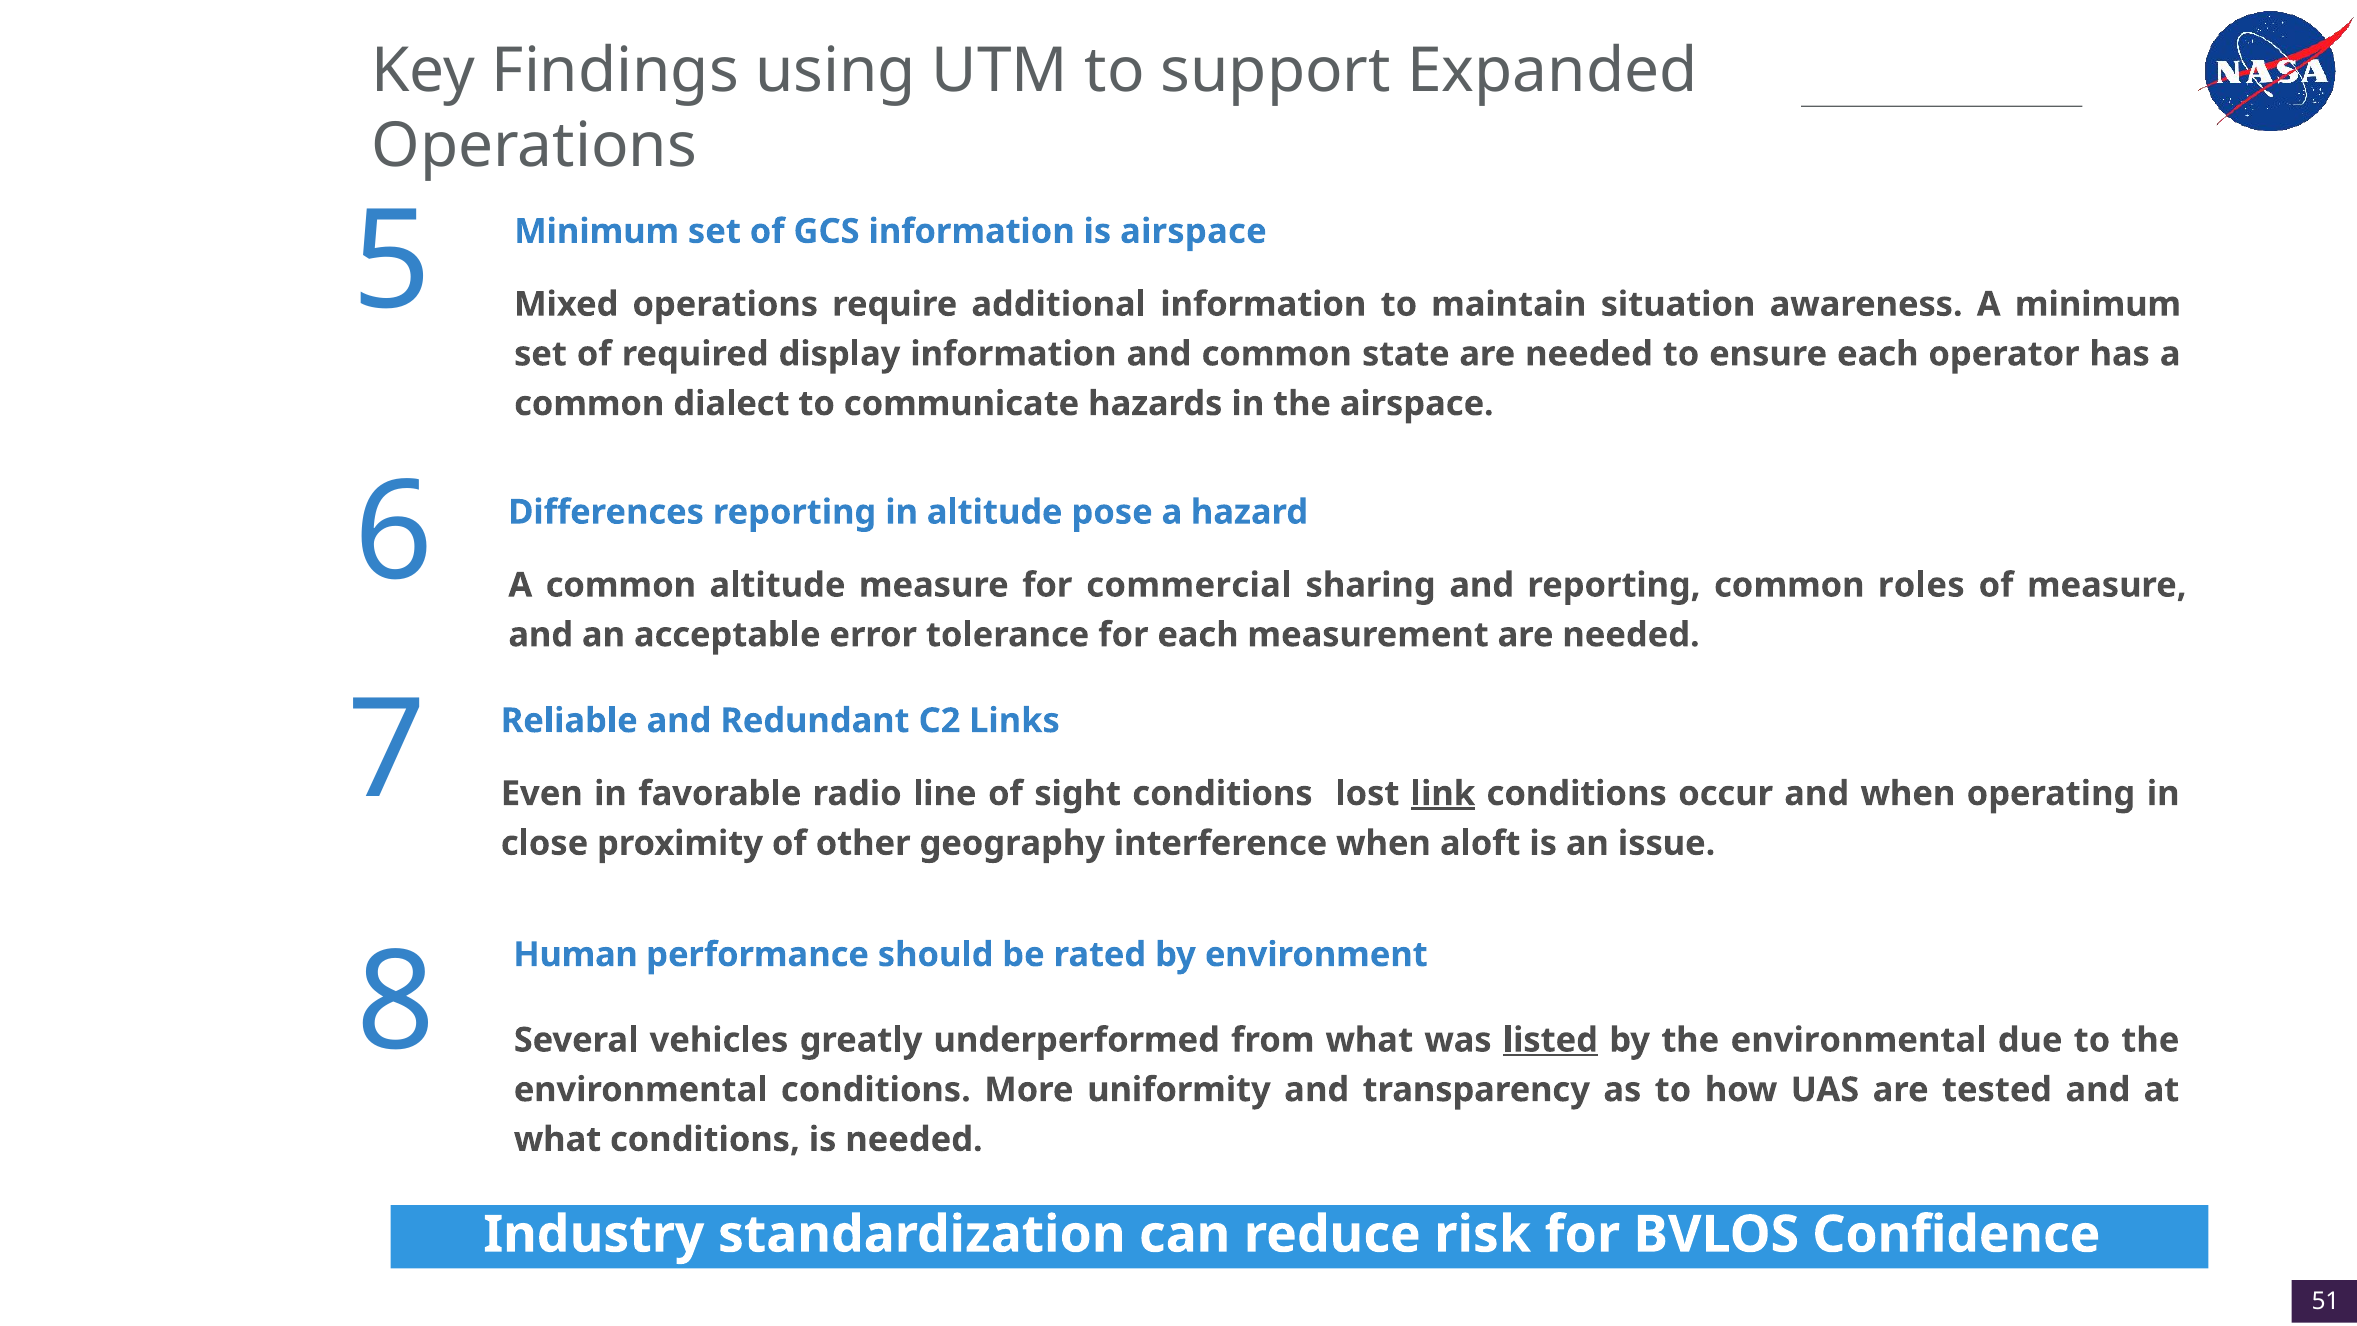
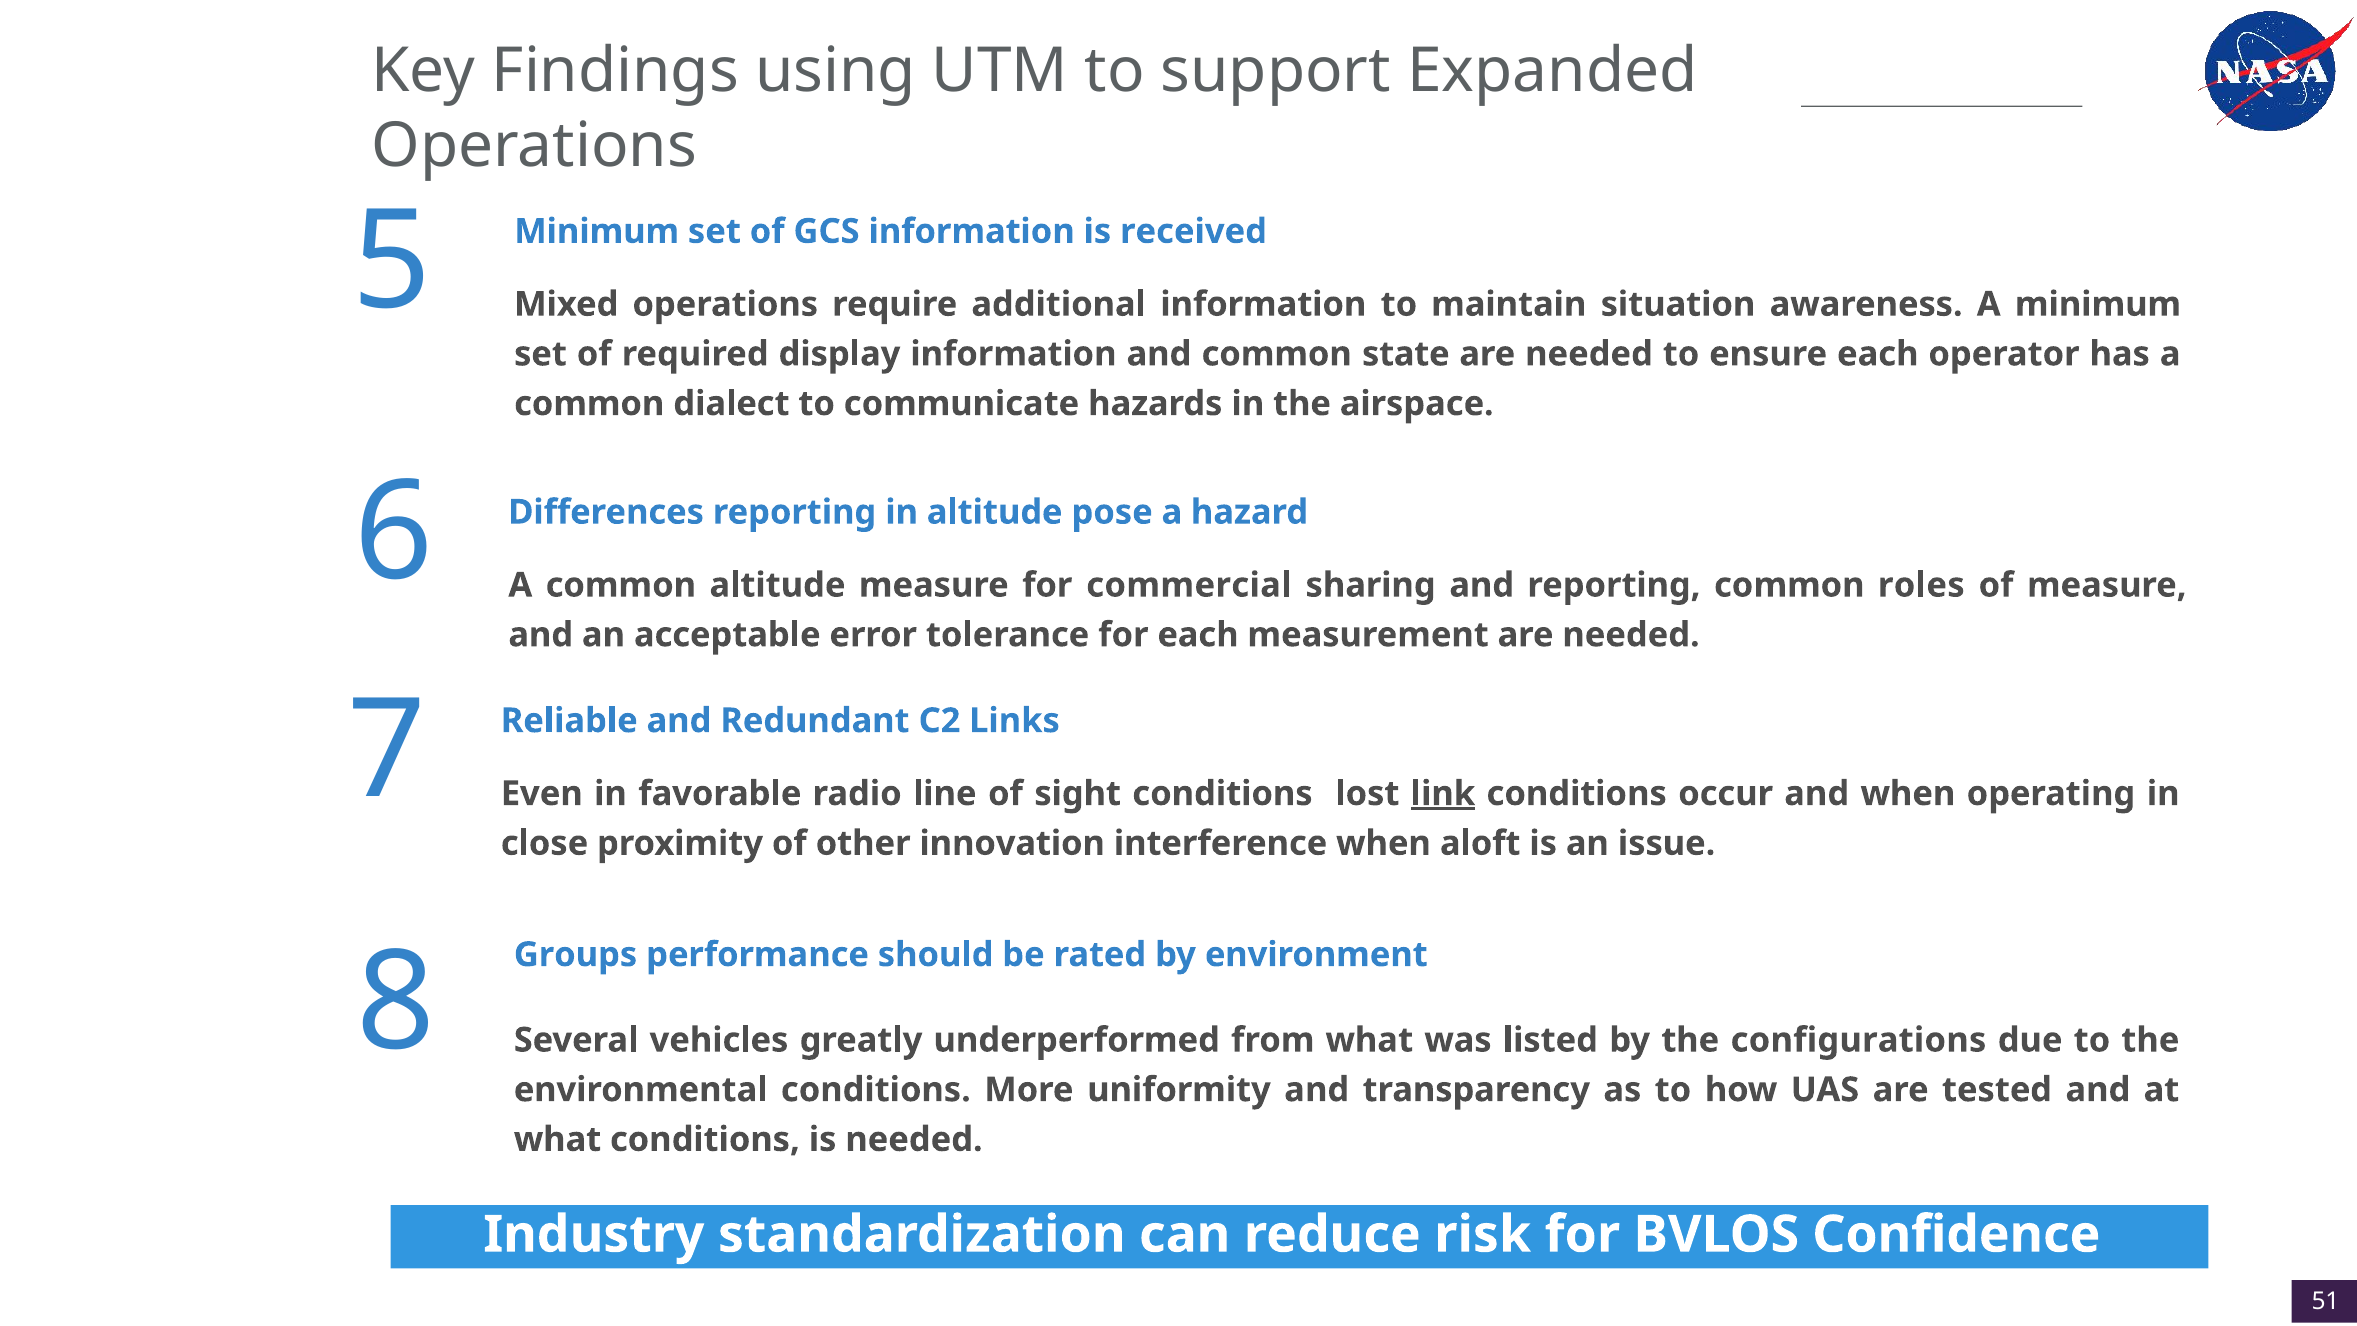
is airspace: airspace -> received (1194, 231)
geography: geography -> innovation (1012, 843)
Human: Human -> Groups (575, 955)
listed underline: present -> none (1550, 1040)
by the environmental: environmental -> configurations (1858, 1040)
